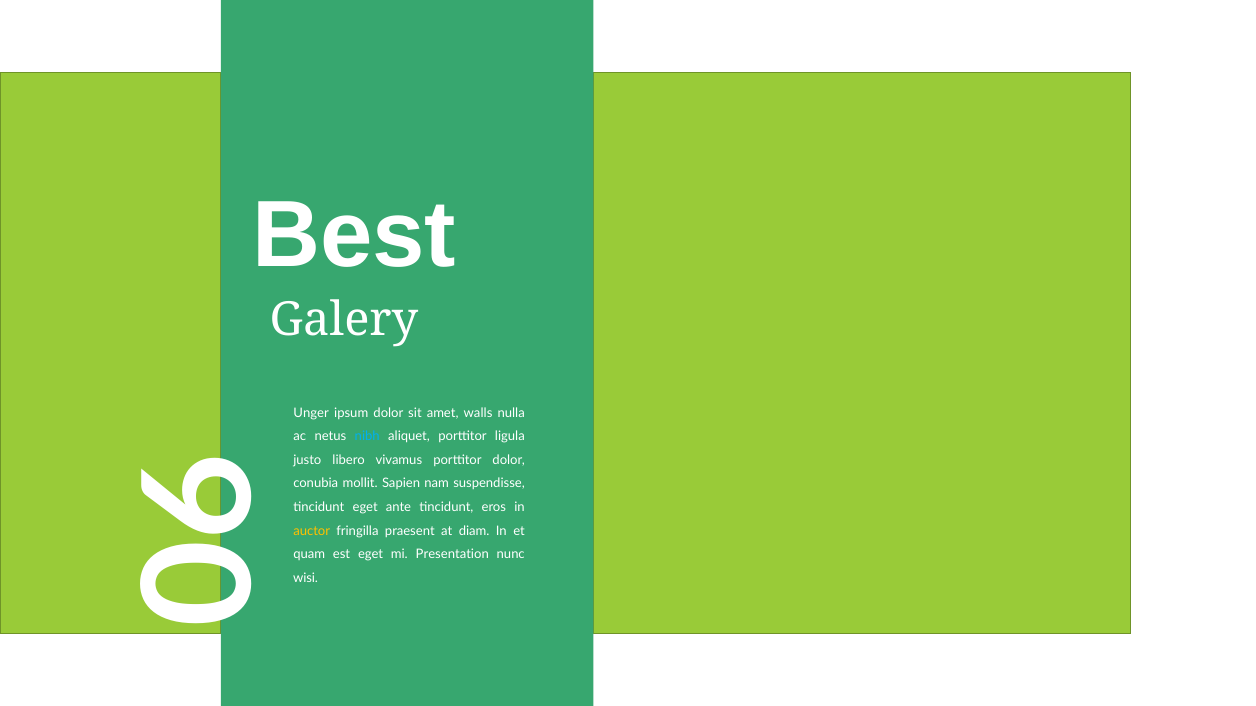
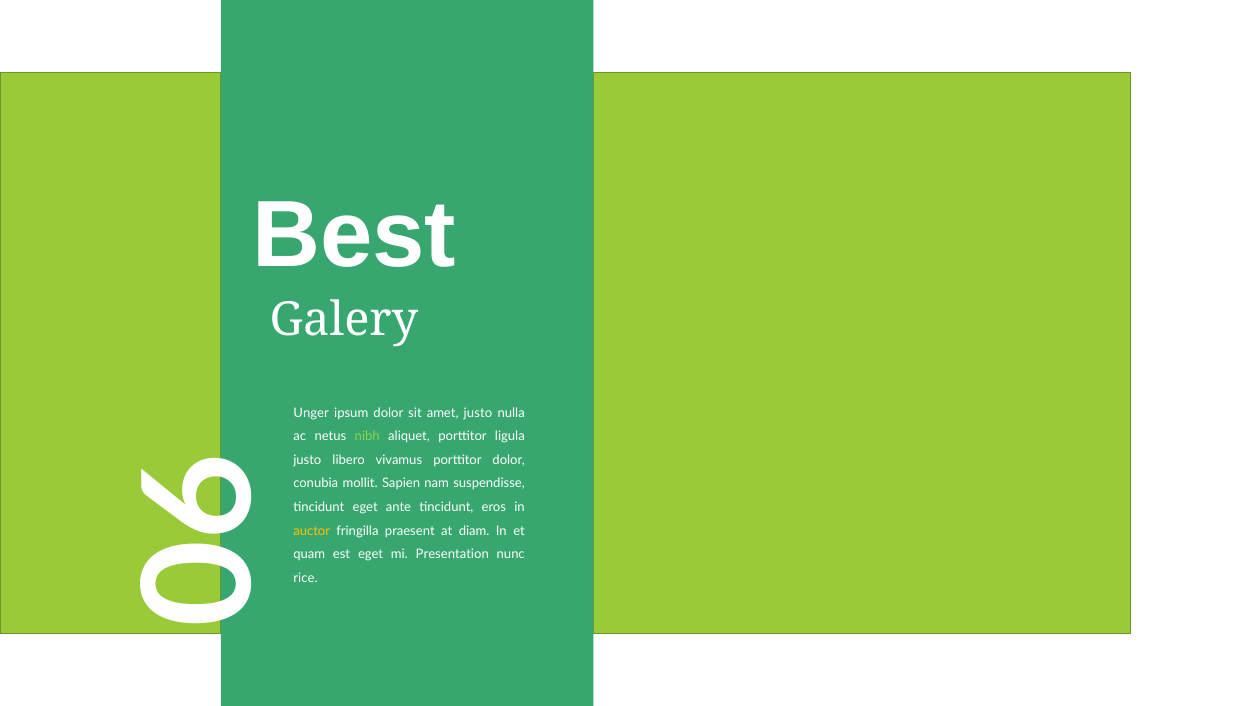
amet walls: walls -> justo (478, 413)
nibh colour: light blue -> light green (367, 437)
wisi: wisi -> rice (305, 578)
